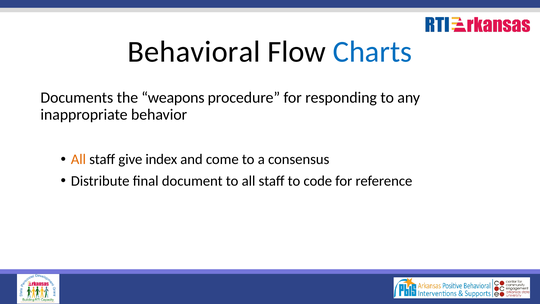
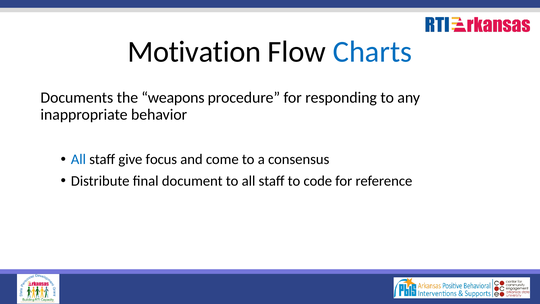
Behavioral: Behavioral -> Motivation (194, 52)
All colour: orange -> blue (78, 159)
index: index -> focus (161, 159)
